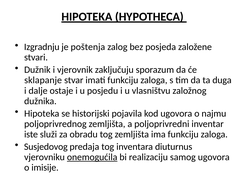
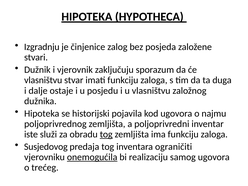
poštenja: poštenja -> činjenice (88, 47)
sklapanje: sklapanje -> vlasništvu (43, 80)
tog underline: none -> present (106, 134)
diuturnus: diuturnus -> ograničiti (174, 147)
imisije: imisije -> trećeg (45, 168)
